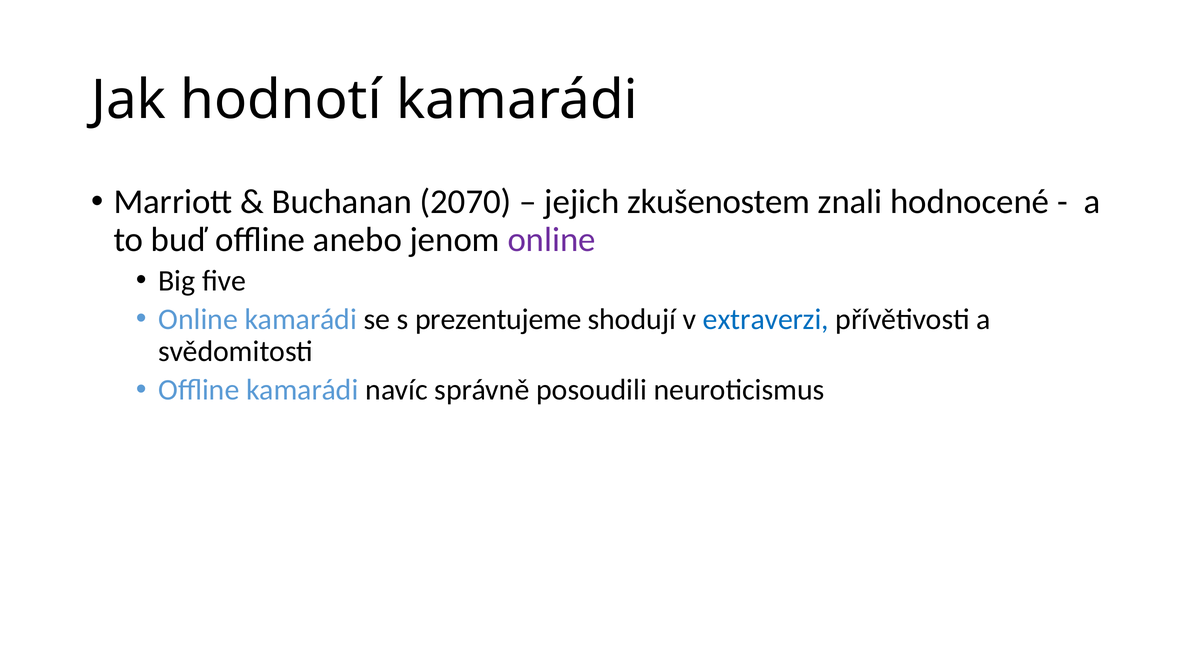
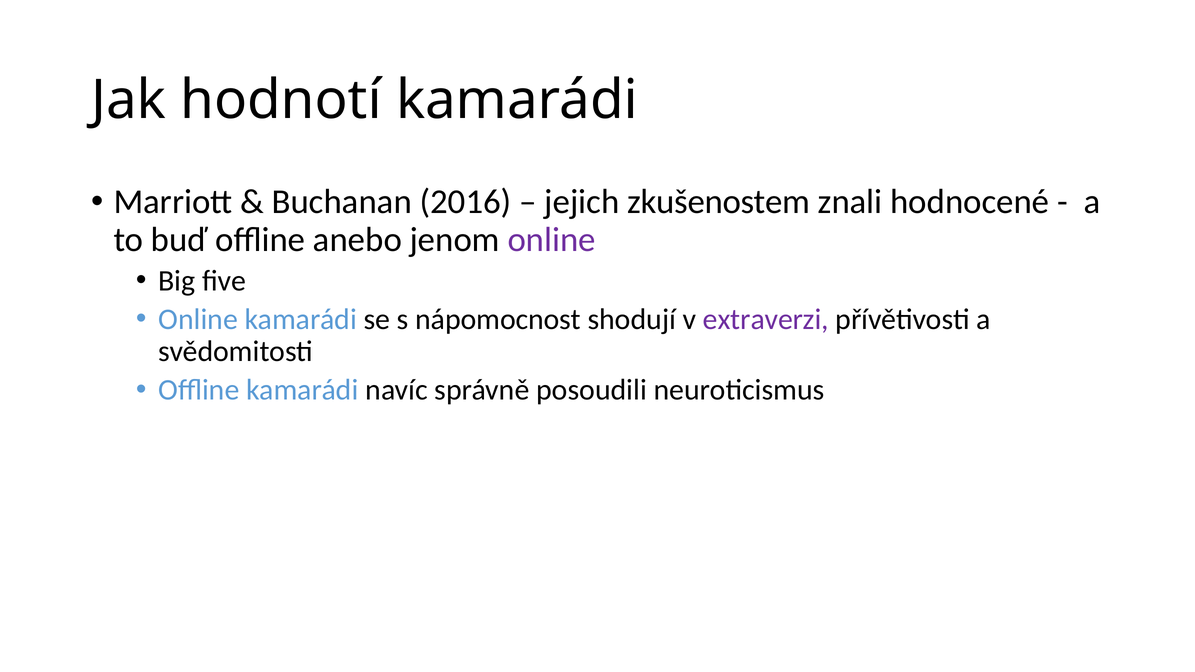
2070: 2070 -> 2016 (466, 202)
prezentujeme: prezentujeme -> nápomocnost (498, 319)
extraverzi colour: blue -> purple (766, 319)
